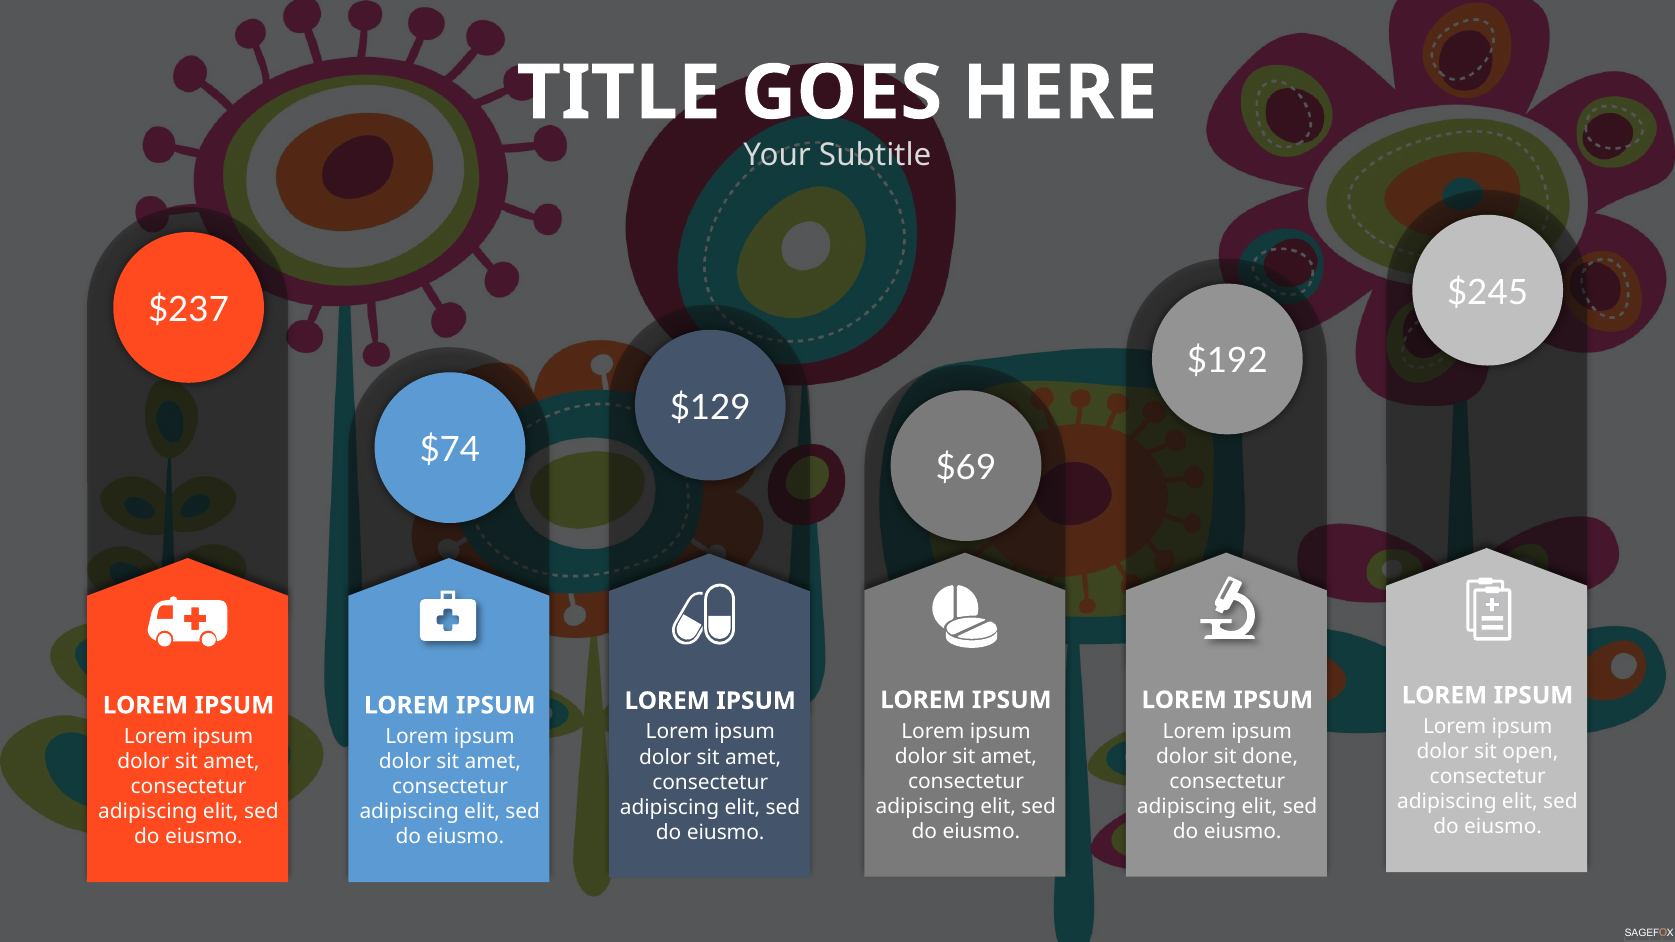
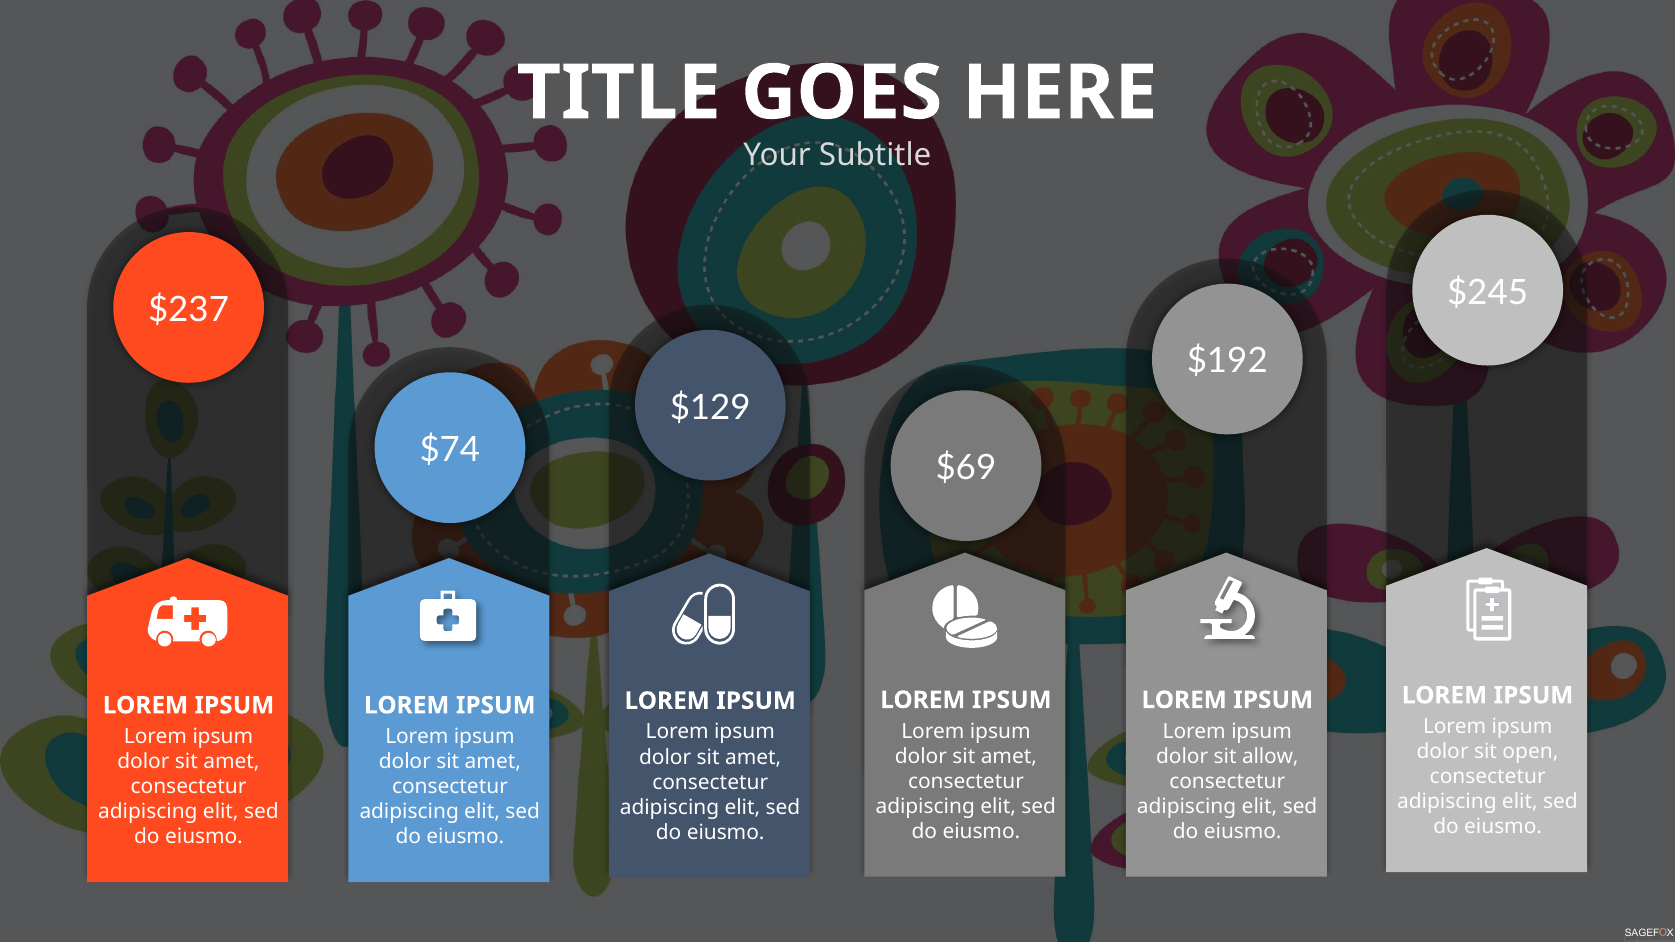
done: done -> allow (1270, 756)
